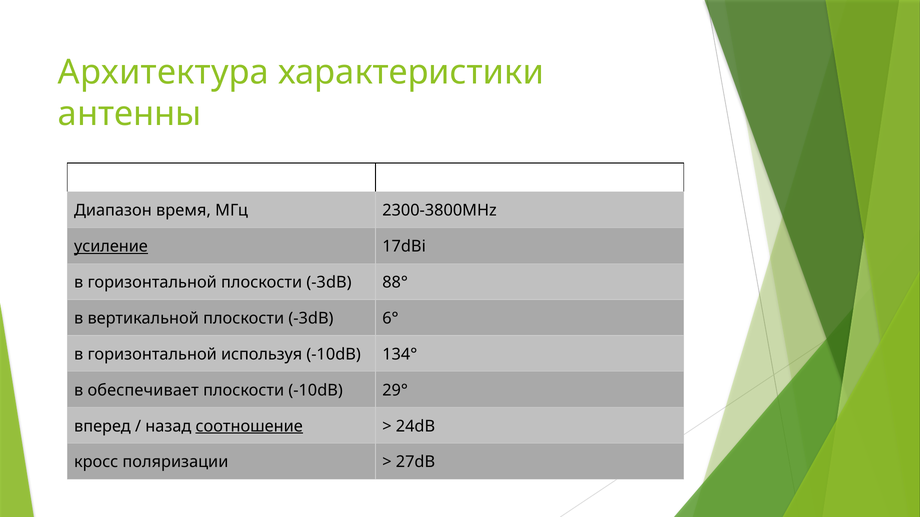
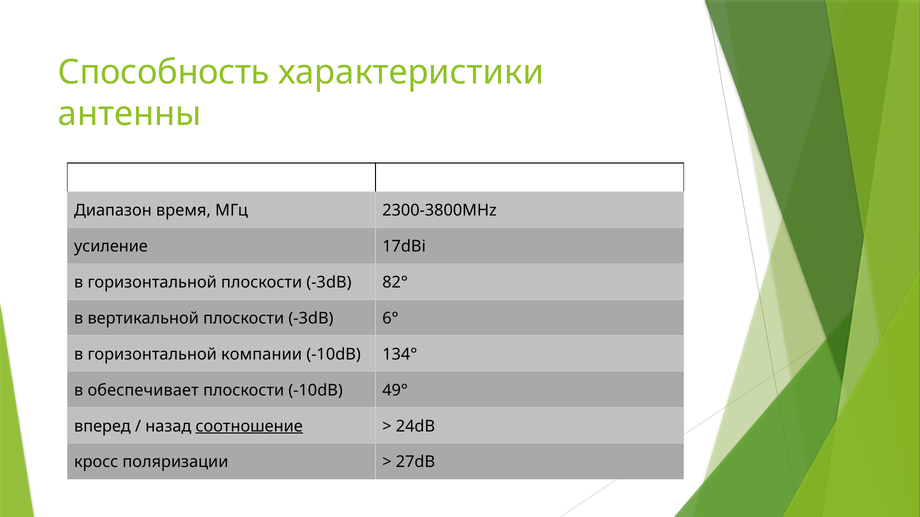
Архитектура: Архитектура -> Способность (164, 73)
усиление underline: present -> none (111, 247)
88°: 88° -> 82° (395, 283)
используя: используя -> компании (262, 355)
29°: 29° -> 49° (395, 391)
